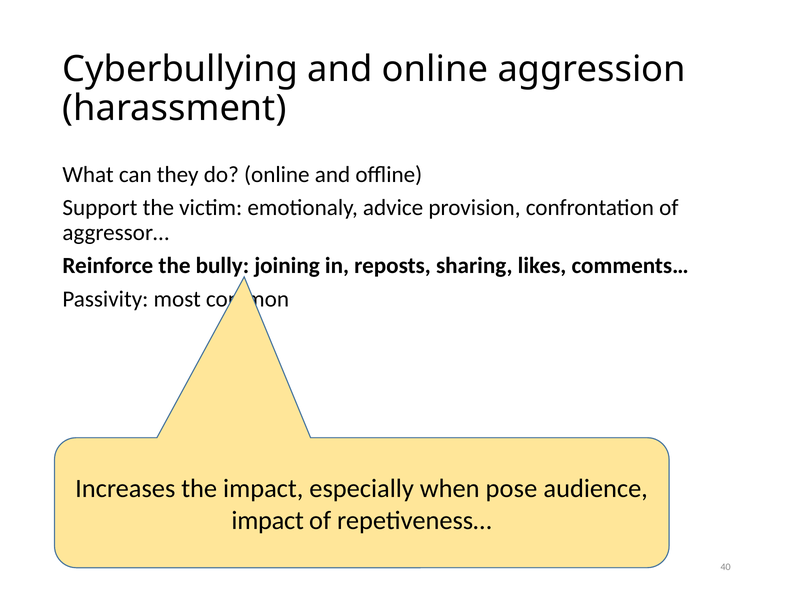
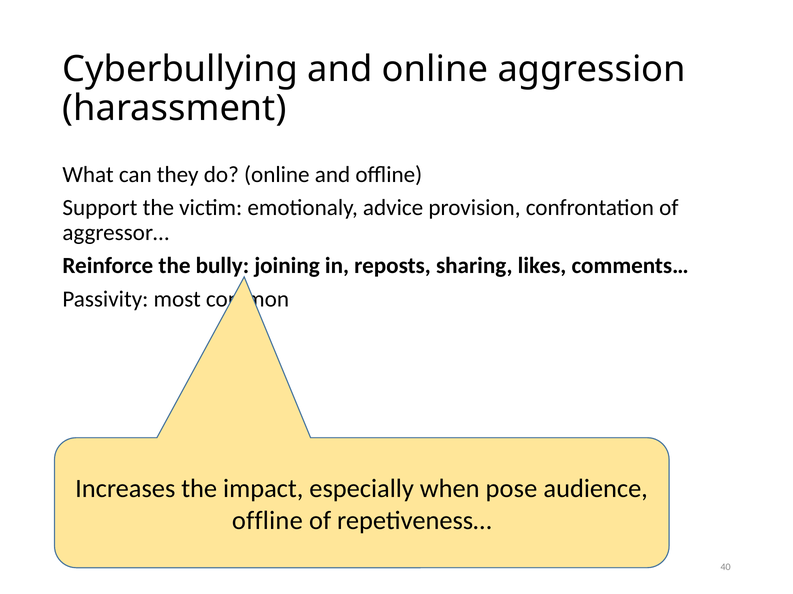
impact: impact -> offline (267, 521)
